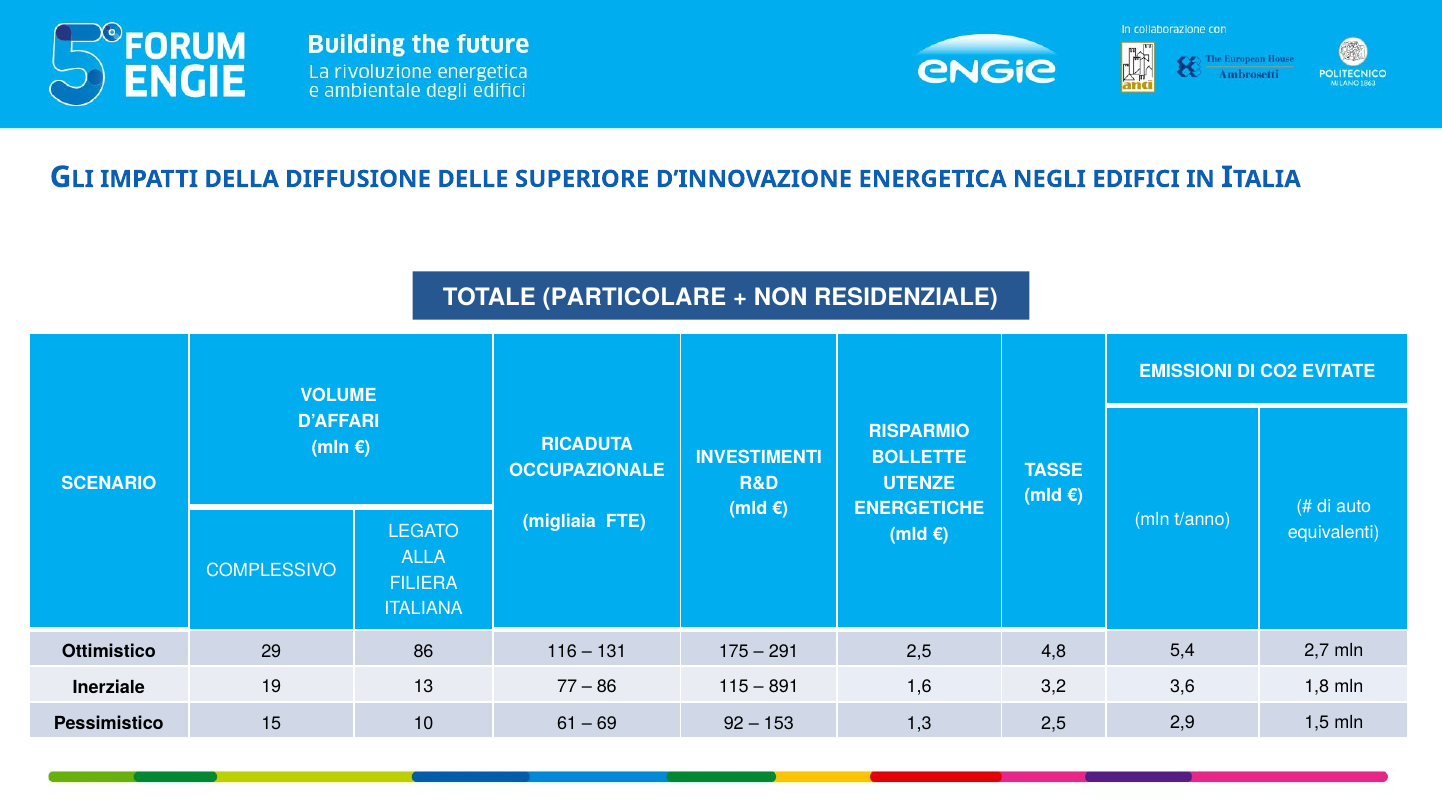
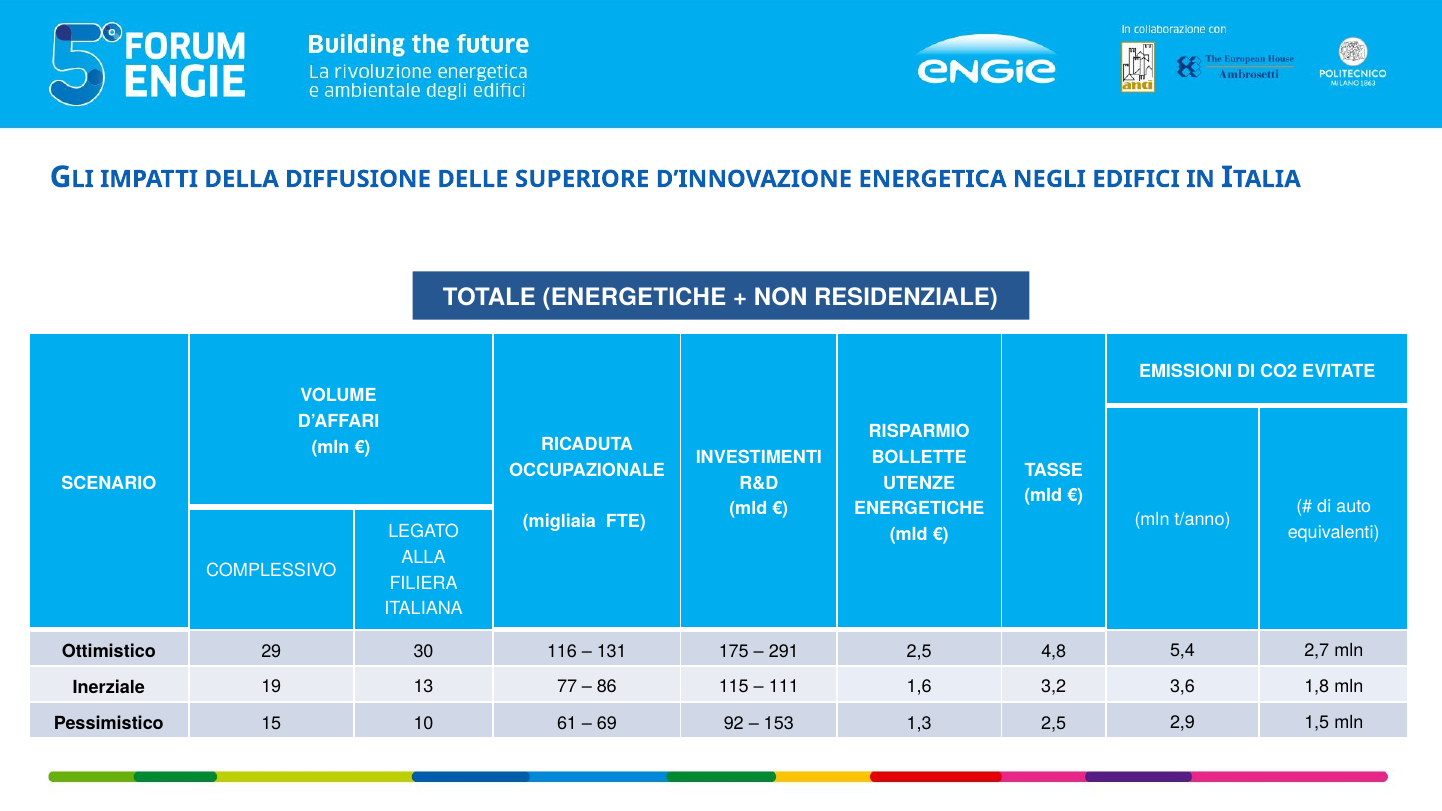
TOTALE PARTICOLARE: PARTICOLARE -> ENERGETICHE (634, 297)
29 86: 86 -> 30 (424, 652)
891: 891 -> 111 (784, 686)
